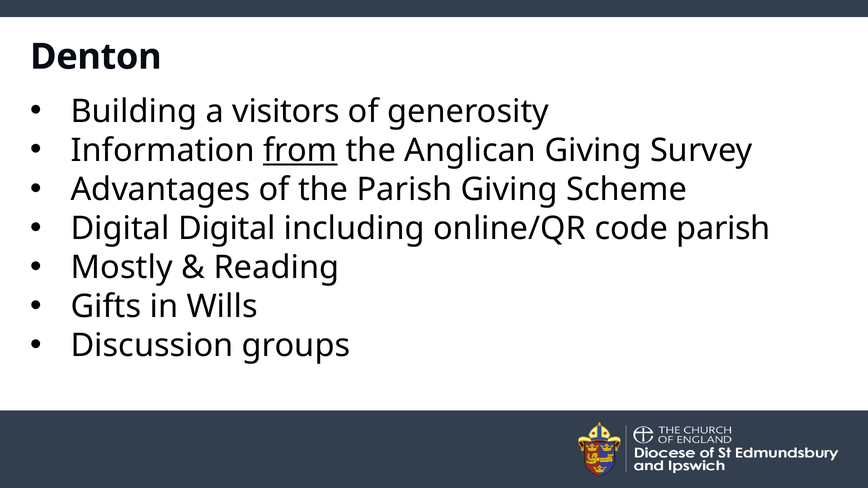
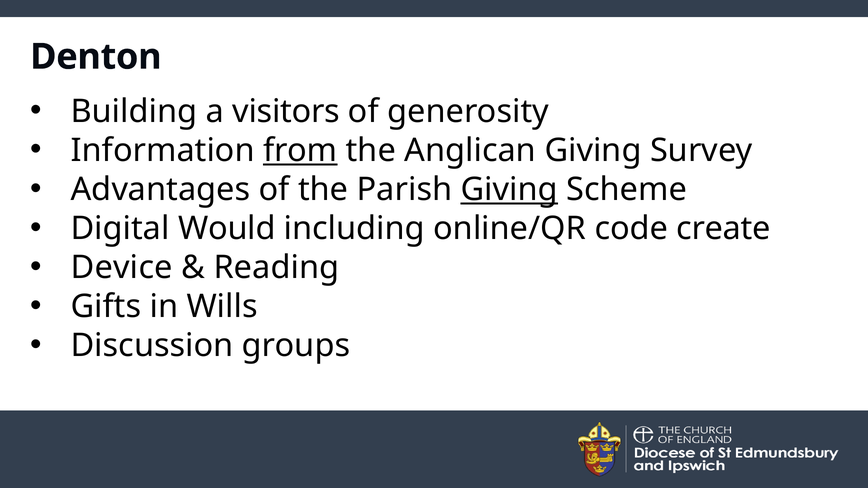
Giving underline: none -> present (509, 190)
Digital Digital: Digital -> Would (227, 229)
code parish: parish -> create (724, 229)
Mostly: Mostly -> Device (122, 268)
